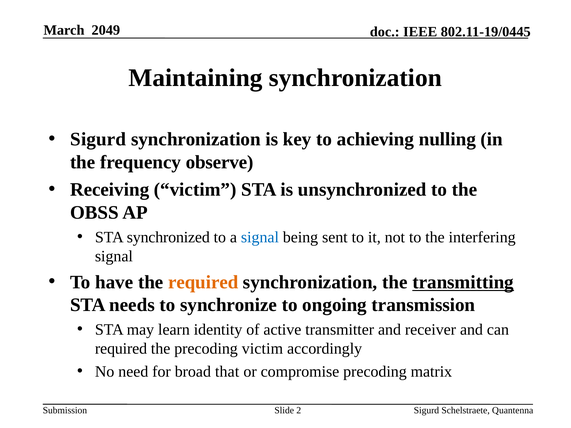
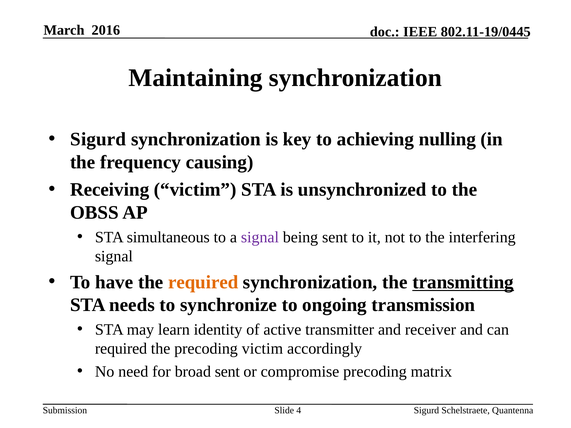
2049: 2049 -> 2016 (106, 30)
observe: observe -> causing (220, 162)
synchronized: synchronized -> simultaneous (168, 237)
signal colour: blue -> purple (260, 237)
broad that: that -> sent (227, 372)
2: 2 -> 4 (299, 411)
